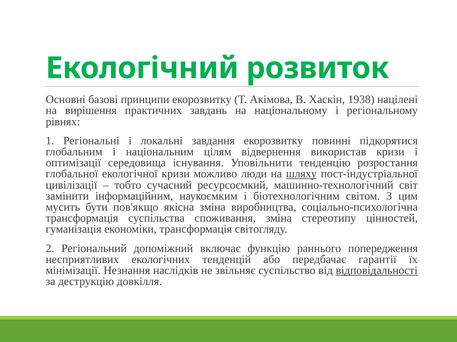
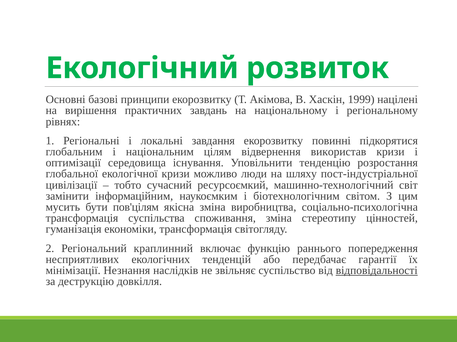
1938: 1938 -> 1999 (361, 100)
шляху underline: present -> none (301, 174)
пов'якщо: пов'якщо -> пов'цілям (136, 208)
допоміжний: допоміжний -> краплинний (163, 249)
